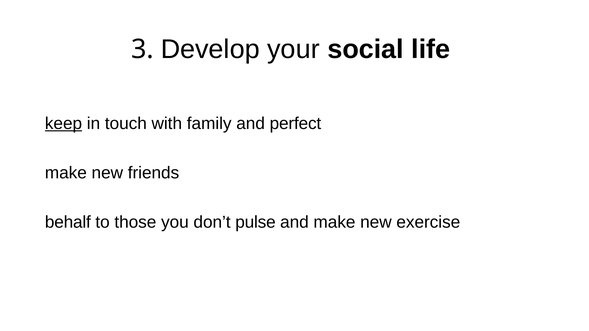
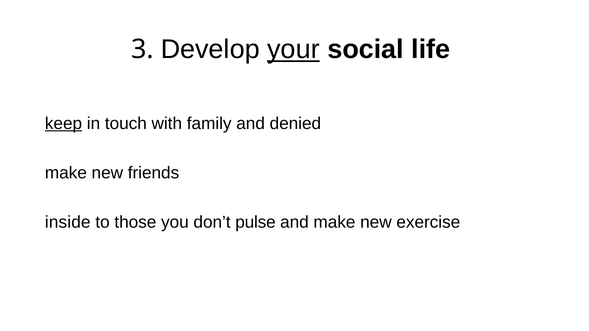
your underline: none -> present (293, 49)
perfect: perfect -> denied (295, 124)
behalf: behalf -> inside (68, 222)
